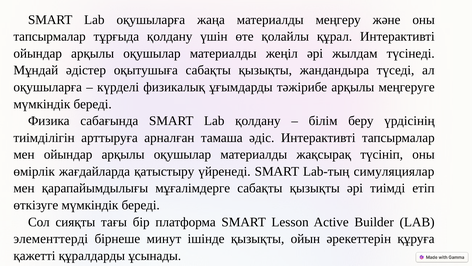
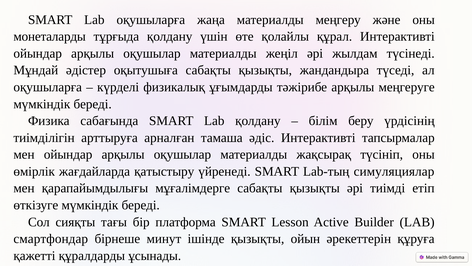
тапсырмалар: тапсырмалар -> монеталарды (50, 37)
элементтерді: элементтерді -> смартфондар (51, 238)
